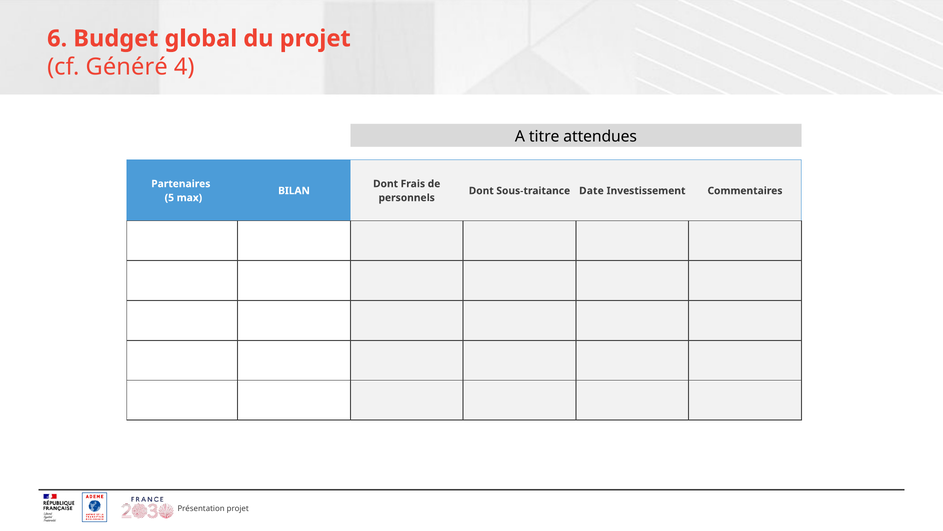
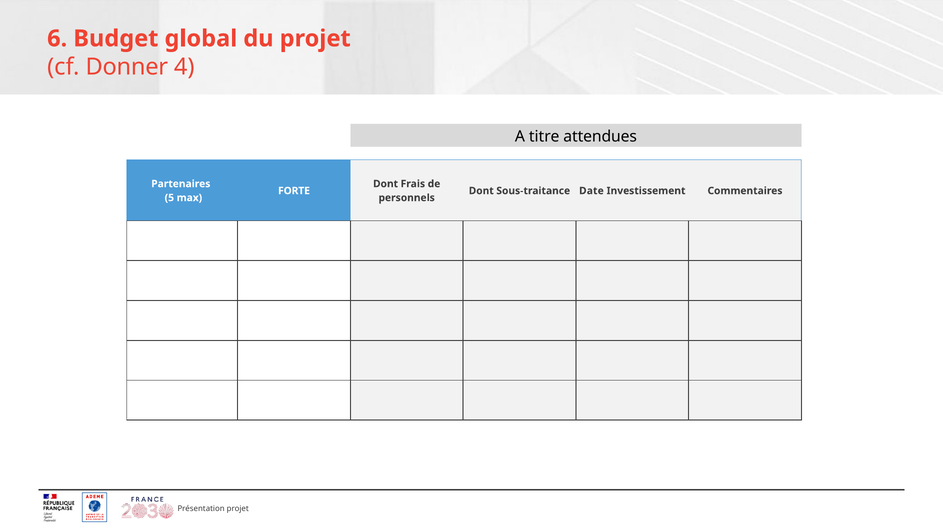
Généré: Généré -> Donner (127, 67)
BILAN: BILAN -> FORTE (294, 191)
